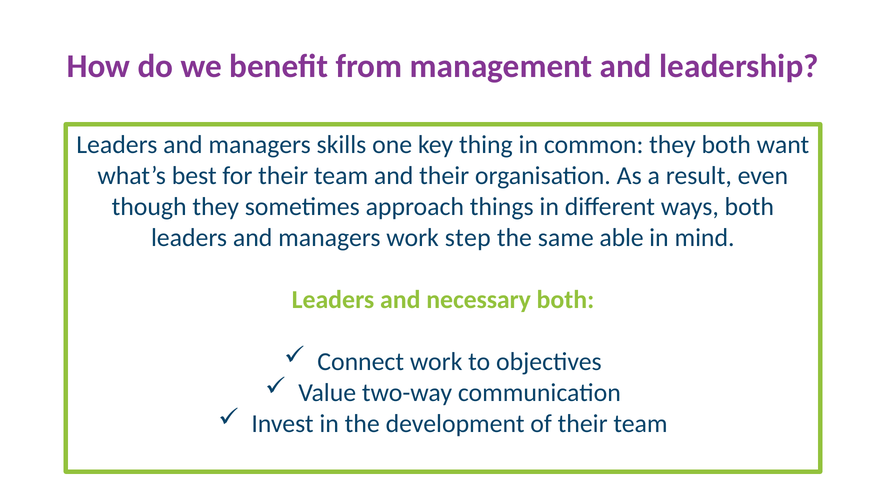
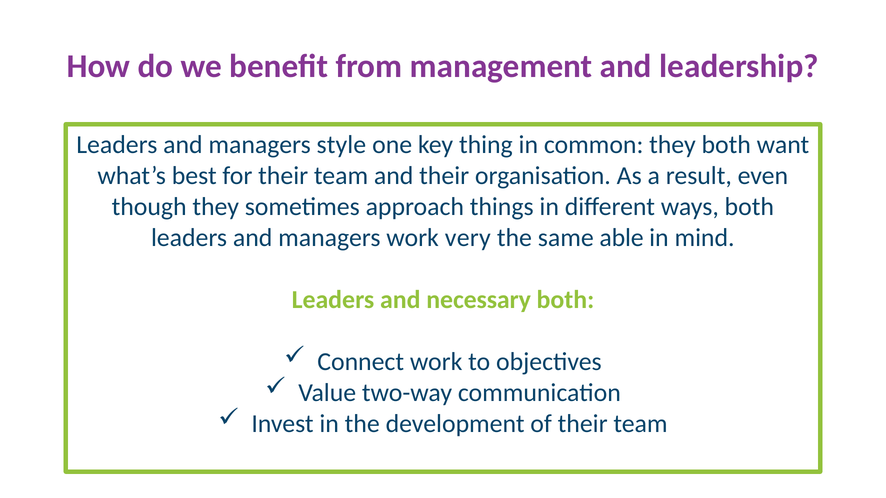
skills: skills -> style (341, 145)
step: step -> very (468, 238)
